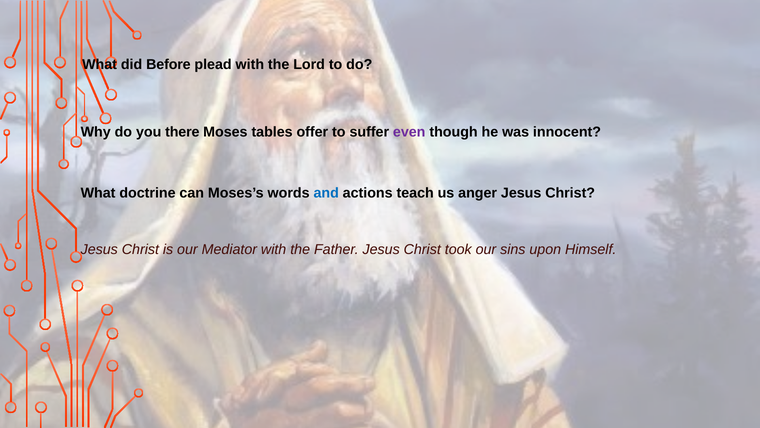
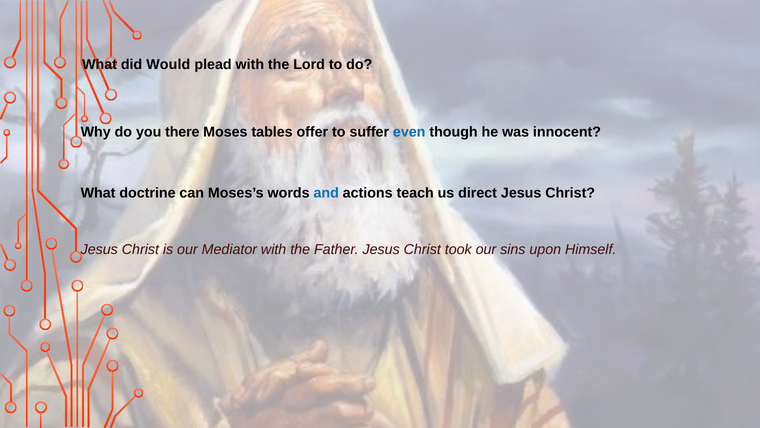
Before: Before -> Would (168, 65)
even colour: purple -> blue (409, 132)
anger: anger -> direct (478, 193)
